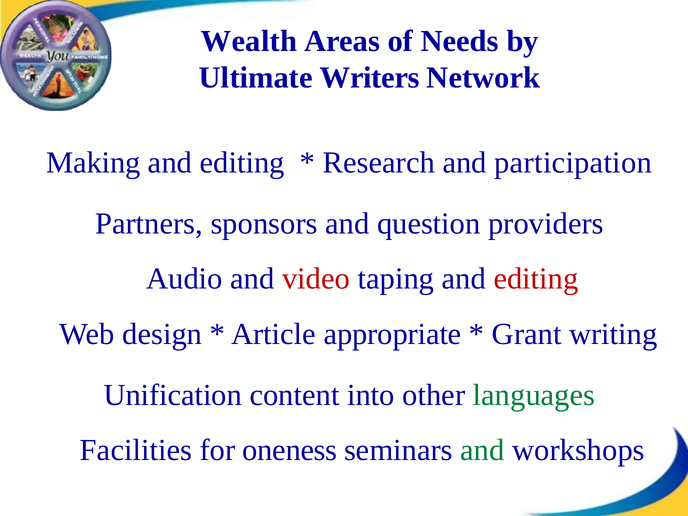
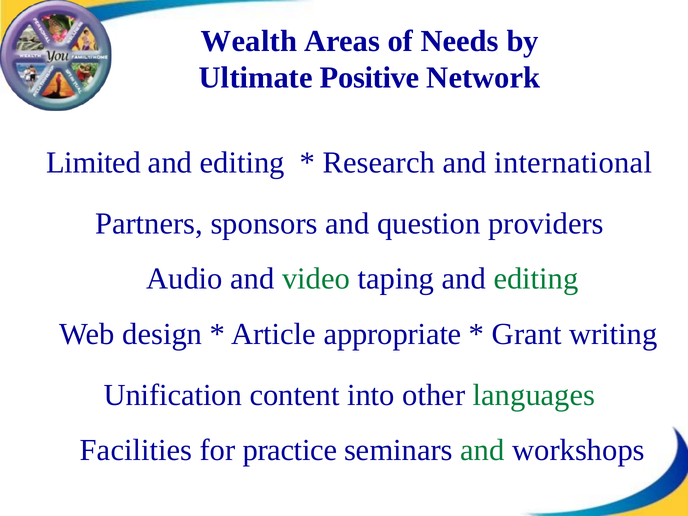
Writers: Writers -> Positive (370, 78)
Making: Making -> Limited (94, 163)
participation: participation -> international (573, 163)
video colour: red -> green (316, 279)
editing colour: red -> green (536, 279)
oneness: oneness -> practice (290, 450)
